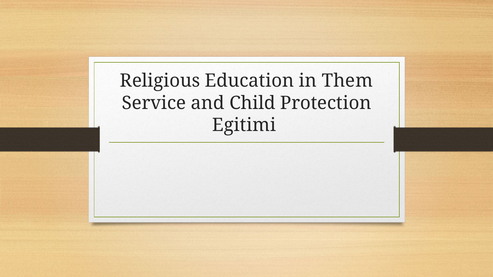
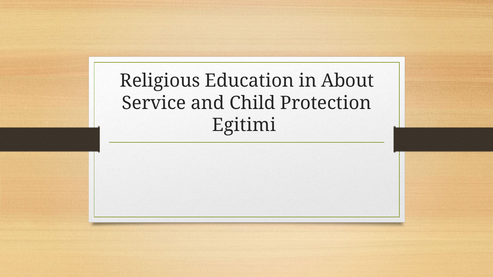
Them: Them -> About (348, 81)
